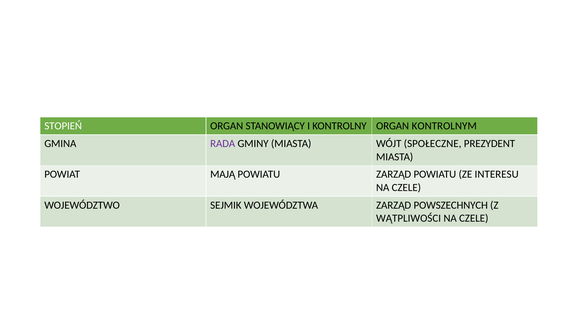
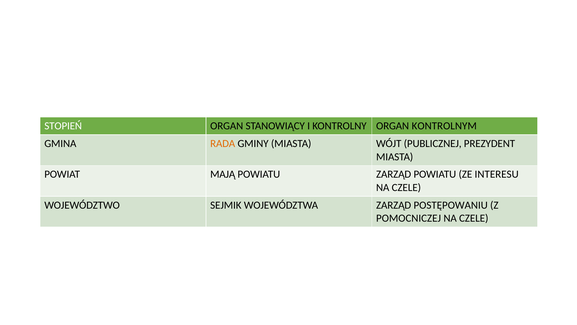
RADA colour: purple -> orange (223, 143)
SPOŁECZNE: SPOŁECZNE -> PUBLICZNEJ (433, 143)
POWSZECHNYCH: POWSZECHNYCH -> POSTĘPOWANIU (451, 205)
WĄTPLIWOŚCI: WĄTPLIWOŚCI -> POMOCNICZEJ (409, 218)
